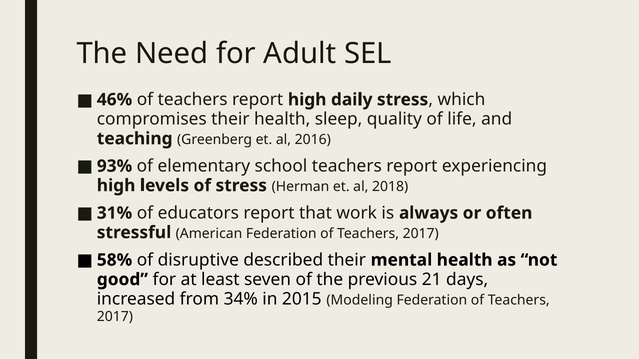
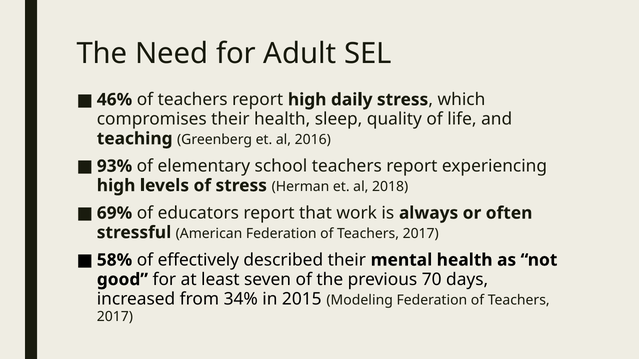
31%: 31% -> 69% (115, 213)
disruptive: disruptive -> effectively (198, 260)
21: 21 -> 70 (432, 280)
